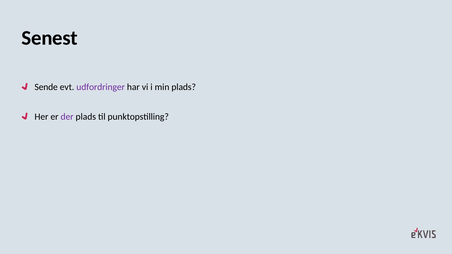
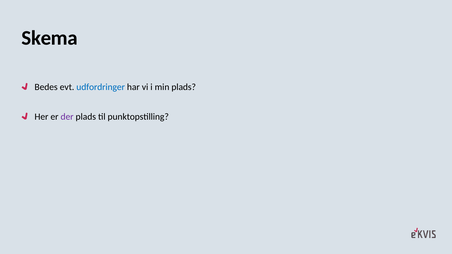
Senest: Senest -> Skema (50, 38)
Sende: Sende -> Bedes (46, 87)
udfordringer colour: purple -> blue (101, 87)
